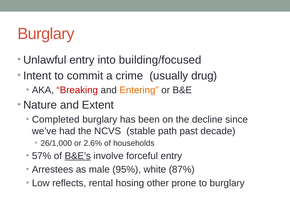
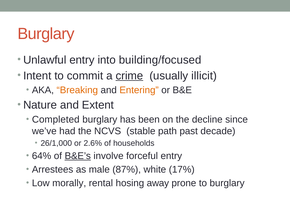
crime underline: none -> present (129, 76)
drug: drug -> illicit (204, 76)
Breaking colour: red -> orange (77, 90)
57%: 57% -> 64% (42, 156)
95%: 95% -> 87% (127, 169)
87%: 87% -> 17% (182, 169)
reflects: reflects -> morally (69, 183)
other: other -> away (158, 183)
